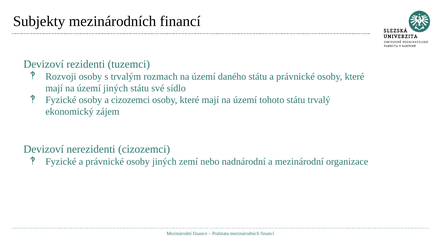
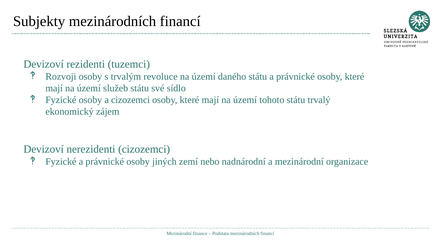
rozmach: rozmach -> revoluce (161, 77)
území jiných: jiných -> služeb (116, 88)
